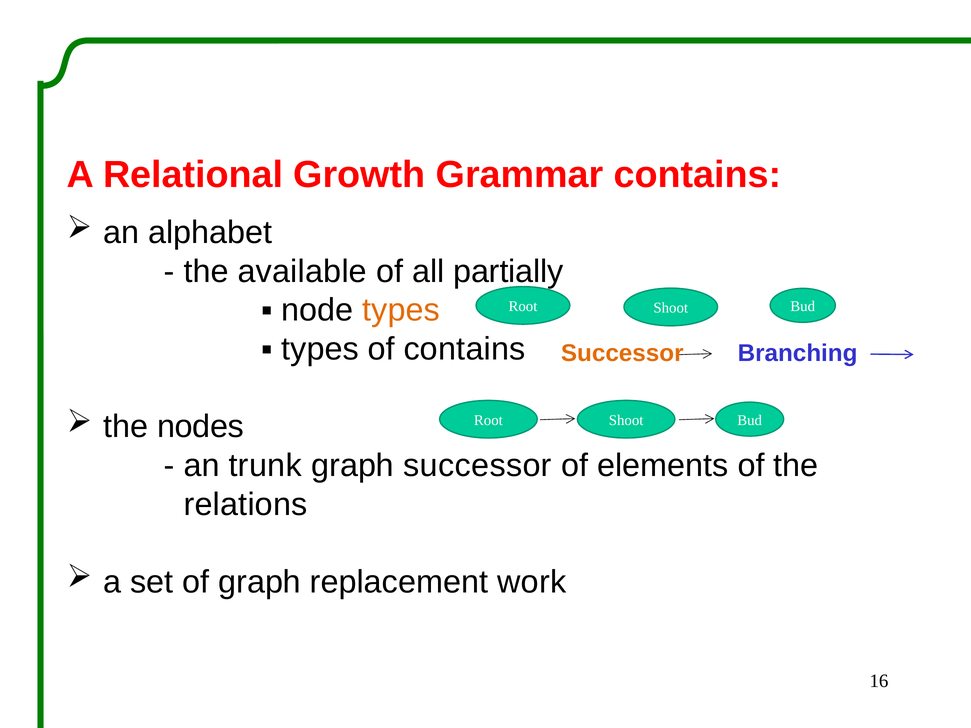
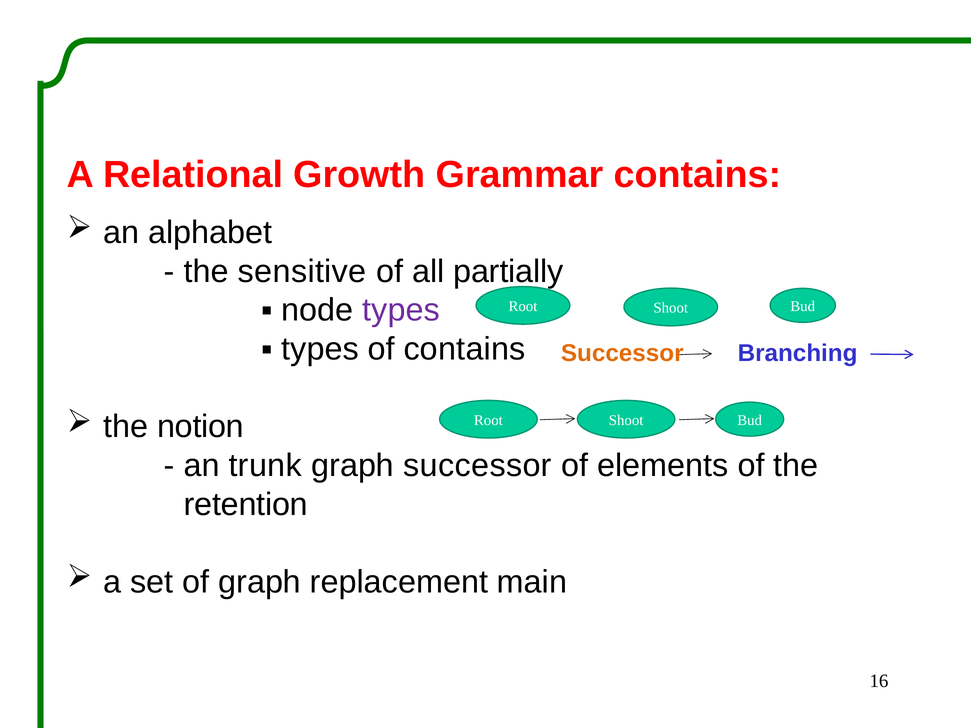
available: available -> sensitive (302, 272)
types colour: orange -> purple (401, 310)
nodes: nodes -> notion (200, 427)
relations: relations -> retention (246, 505)
work: work -> main (532, 582)
